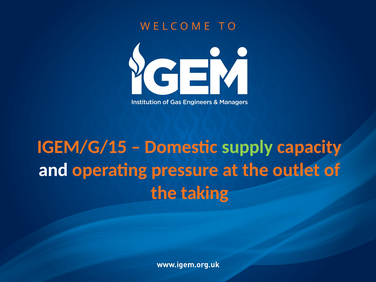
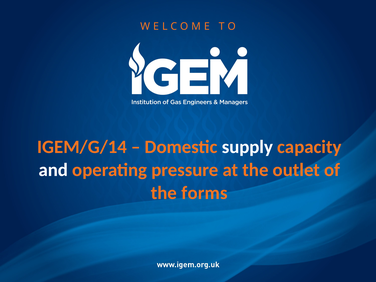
IGEM/G/15: IGEM/G/15 -> IGEM/G/14 (82, 147)
supply colour: light green -> white (247, 147)
taking: taking -> forms (205, 193)
